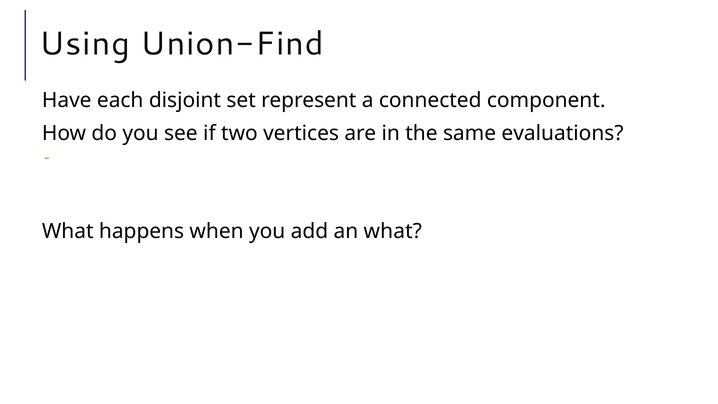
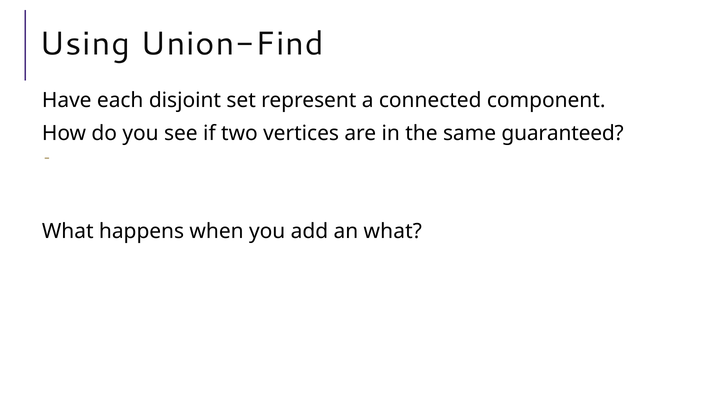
evaluations: evaluations -> guaranteed (563, 133)
